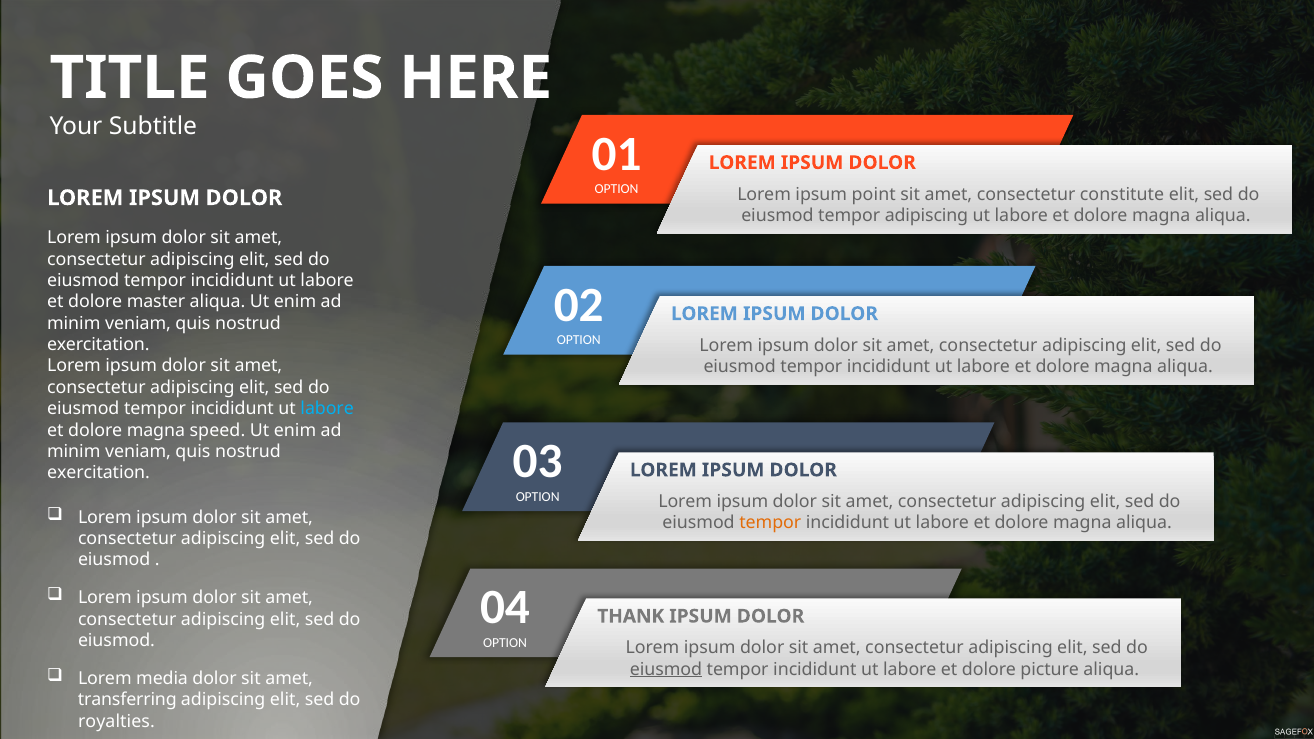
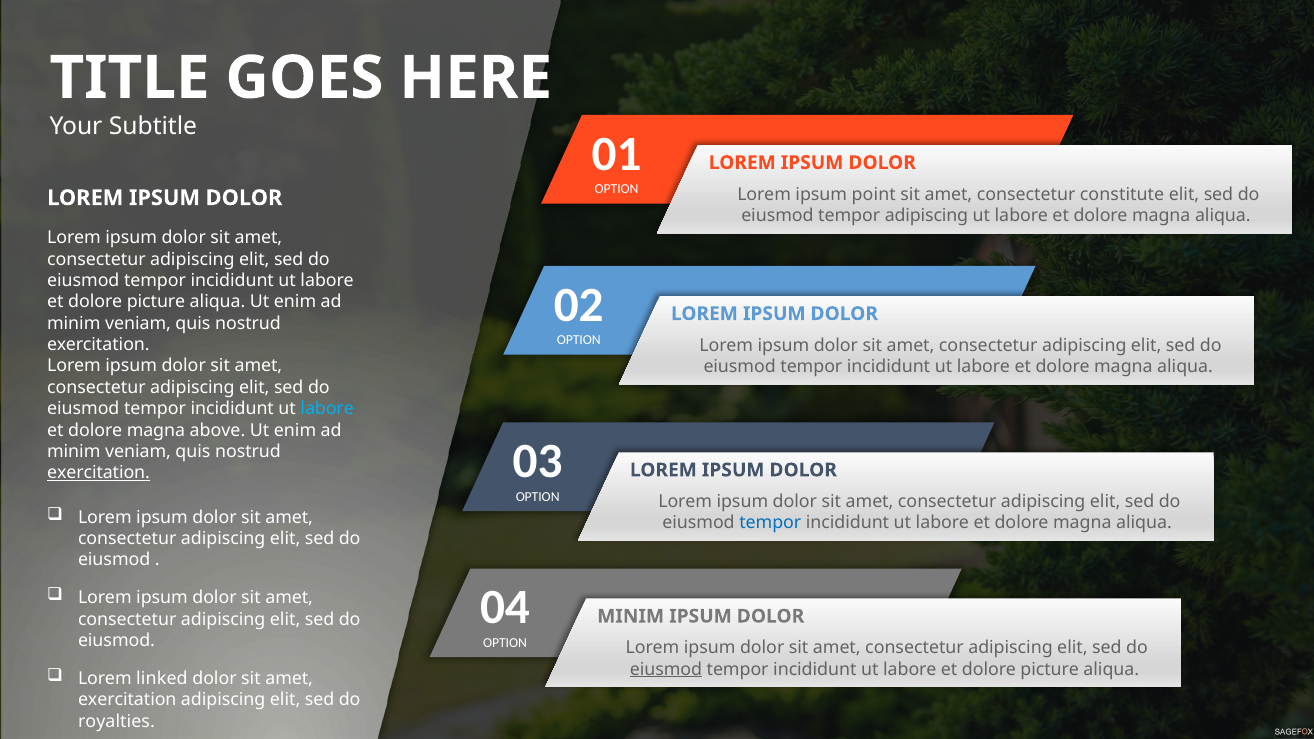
master: master -> picture (156, 302)
speed: speed -> above (217, 430)
exercitation underline: none -> present (99, 473)
tempor colour: orange -> blue (770, 523)
THANK: THANK -> MINIM (631, 616)
media: media -> linked (162, 679)
transferring: transferring -> exercitation (127, 700)
